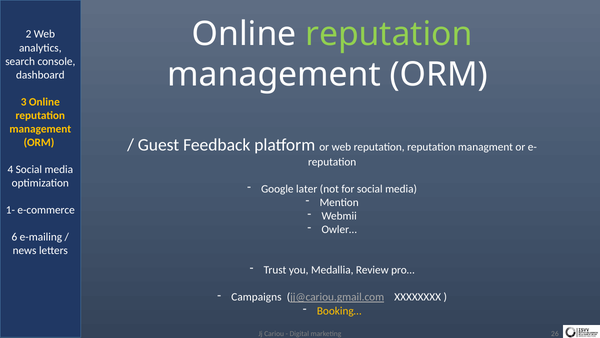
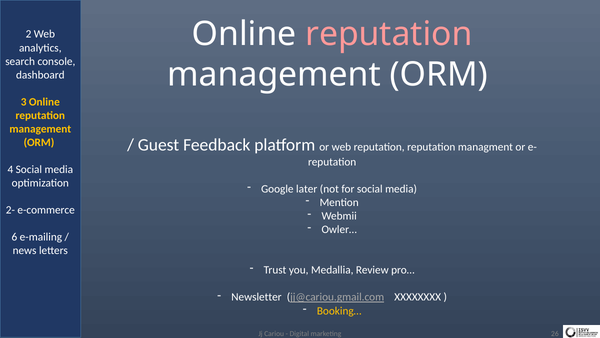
reputation colour: light green -> pink (389, 34)
1-: 1- -> 2- (10, 210)
Campaigns: Campaigns -> Newsletter (256, 297)
